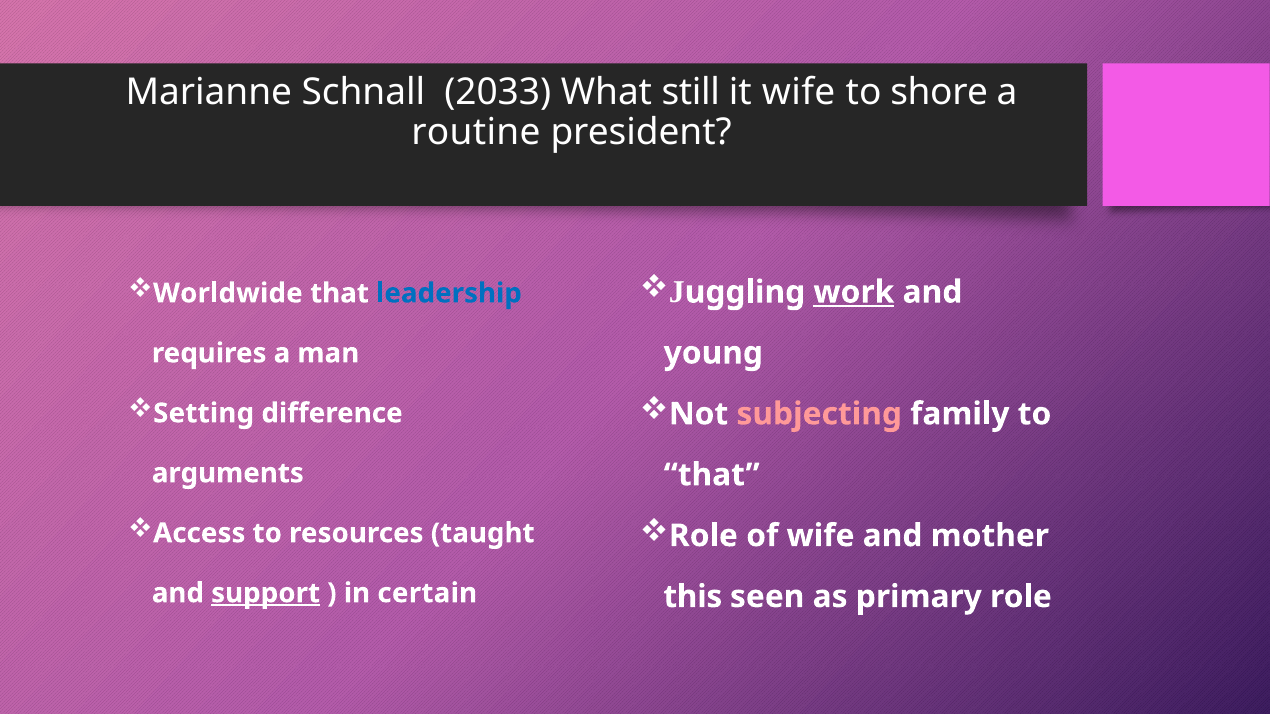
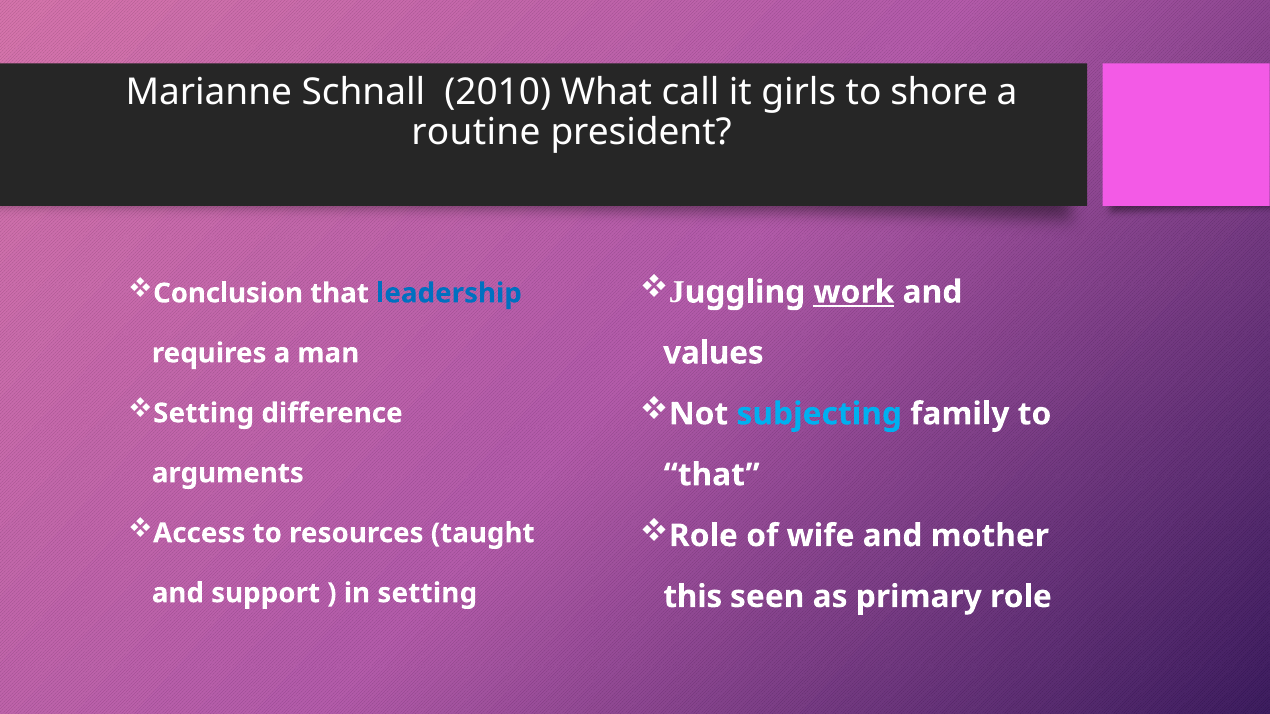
2033: 2033 -> 2010 (498, 92)
still: still -> call (691, 92)
it wife: wife -> girls (799, 92)
Worldwide: Worldwide -> Conclusion (228, 293)
young: young -> values (713, 353)
subjecting colour: pink -> light blue (819, 414)
support underline: present -> none (266, 593)
in certain: certain -> setting (427, 593)
